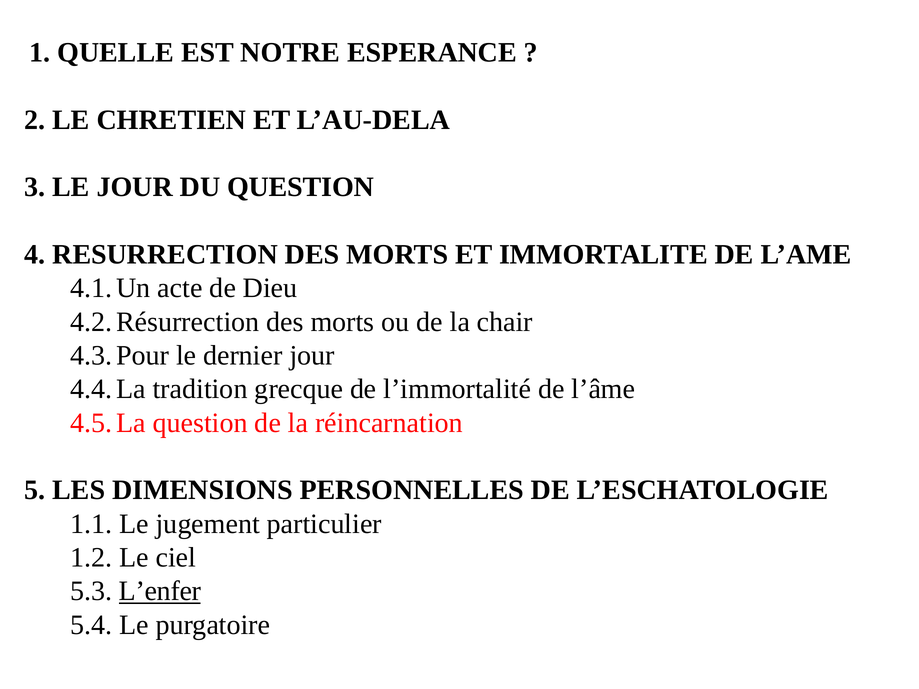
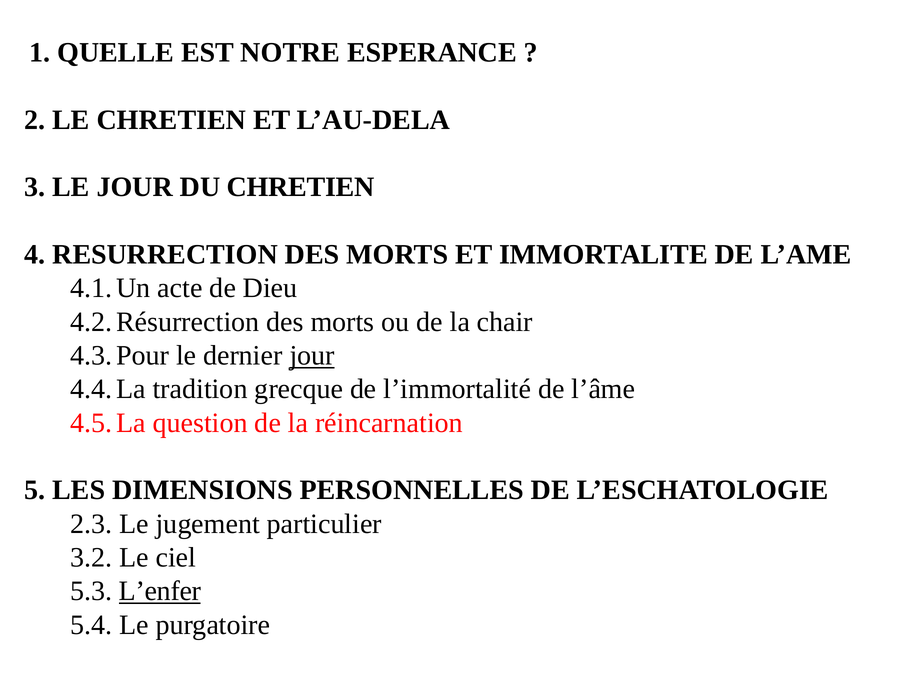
DU QUESTION: QUESTION -> CHRETIEN (301, 187)
jour underline: none -> present (312, 356)
1.1: 1.1 -> 2.3 (91, 524)
1.2: 1.2 -> 3.2 (91, 558)
